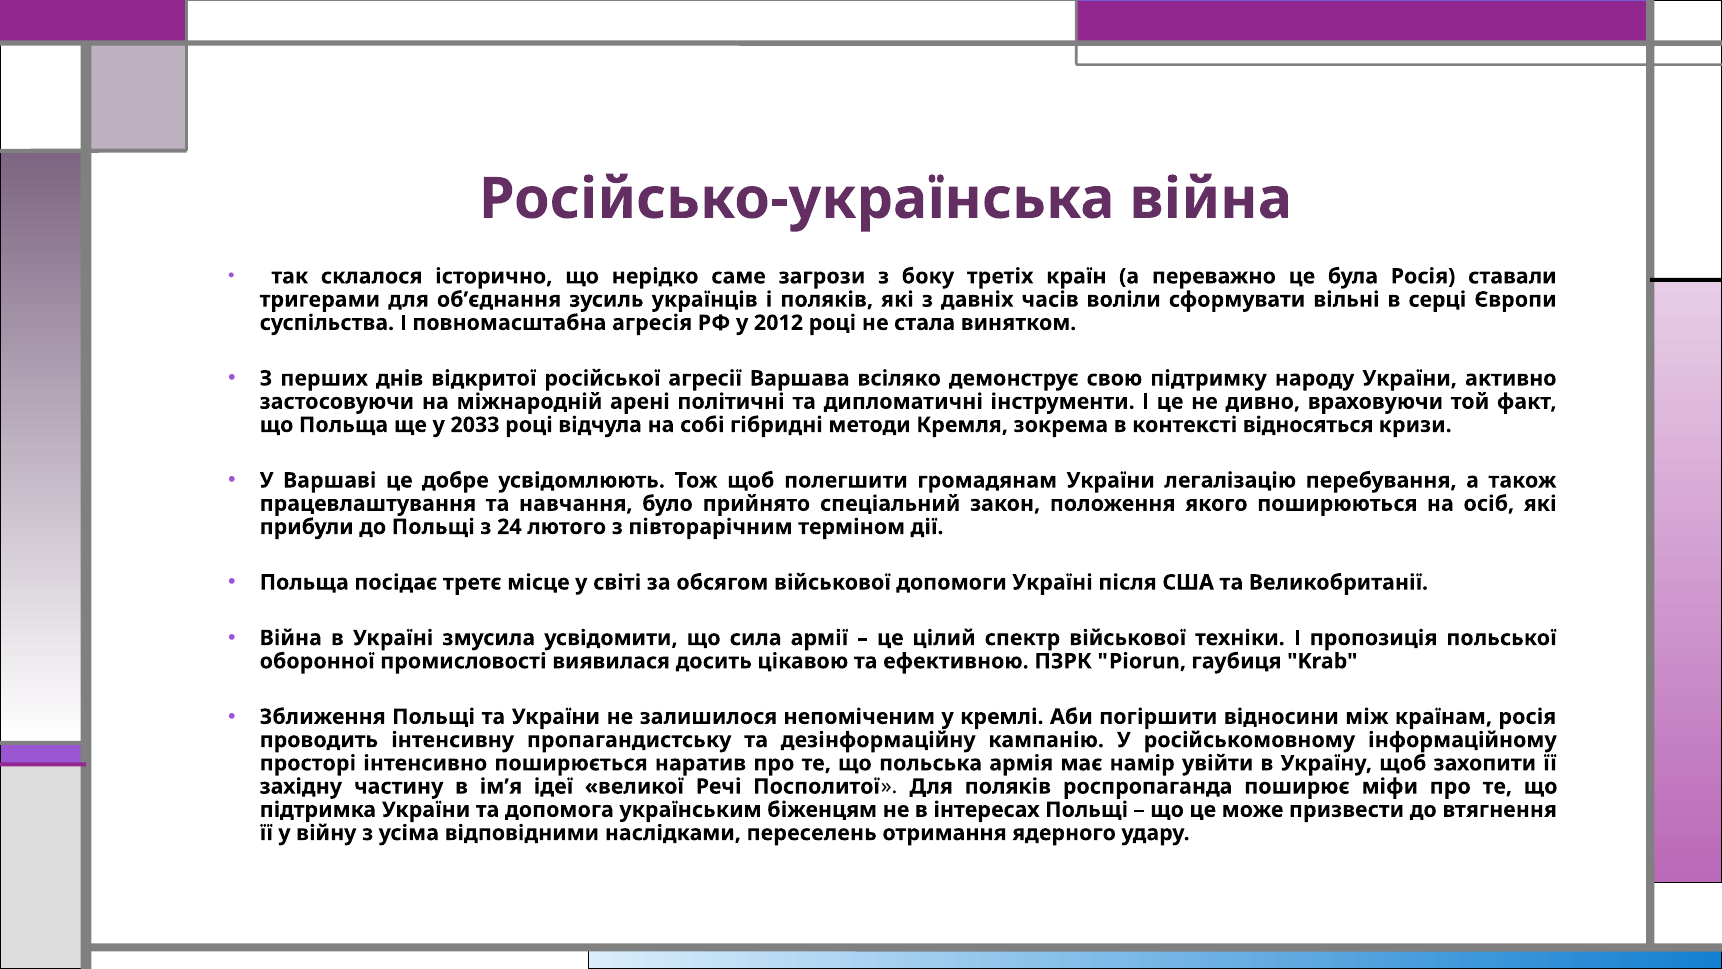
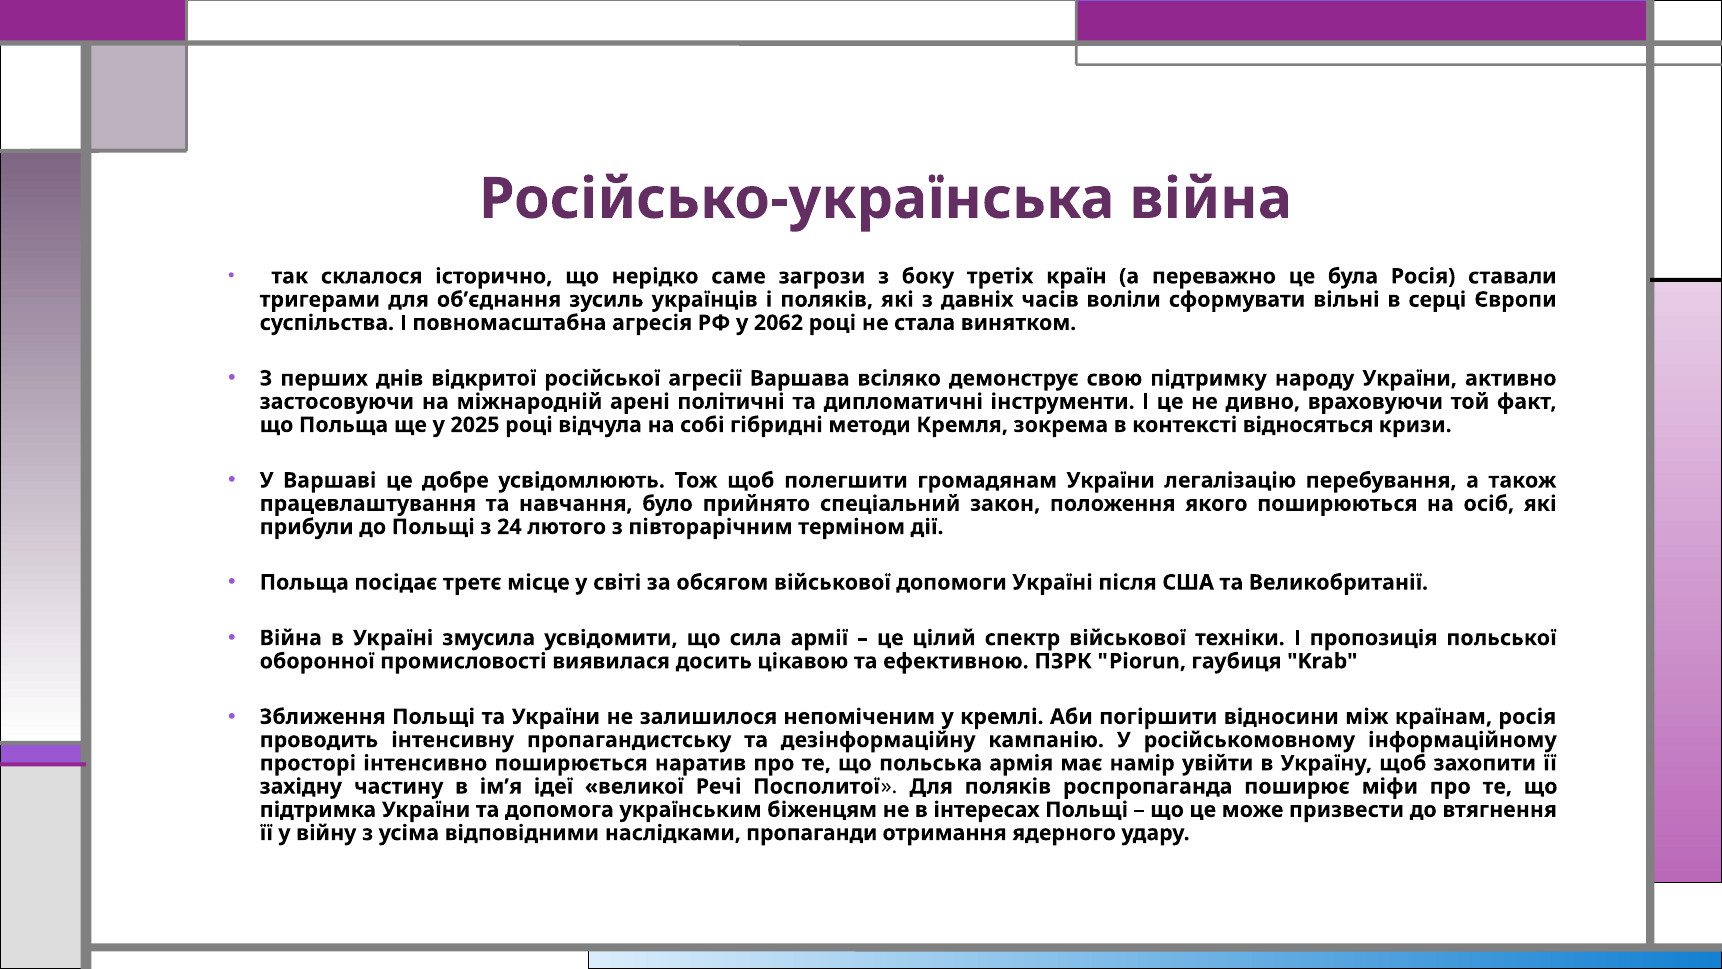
2012: 2012 -> 2062 (778, 323)
2033: 2033 -> 2025 (475, 425)
переселень: переселень -> пропаганди (812, 833)
